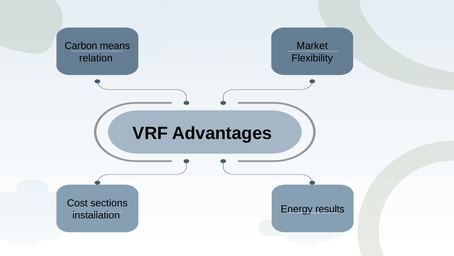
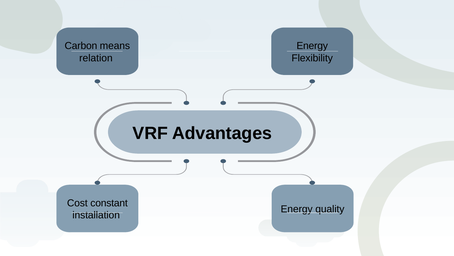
Market: Market -> Energy (312, 46)
sections: sections -> constant (109, 203)
results: results -> quality (330, 209)
